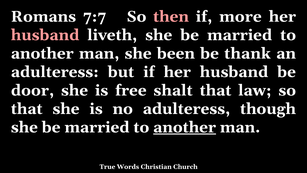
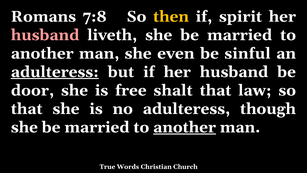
7:7: 7:7 -> 7:8 (95, 17)
then colour: pink -> yellow (171, 17)
more: more -> spirit (240, 17)
been: been -> even (176, 53)
thank: thank -> sinful (247, 53)
adulteress underline: none -> present (55, 72)
